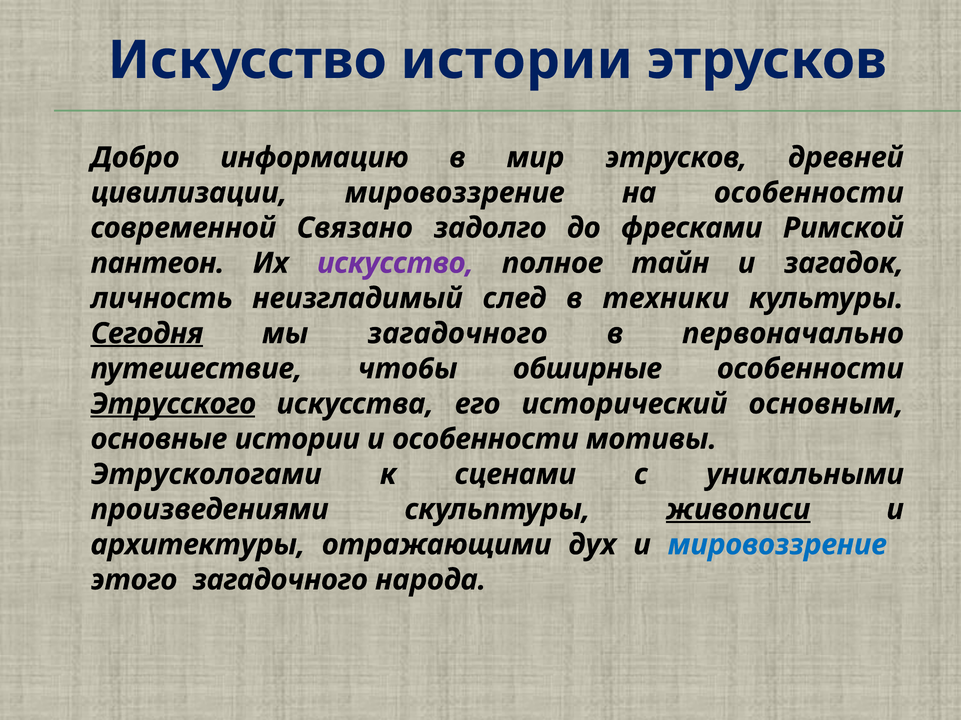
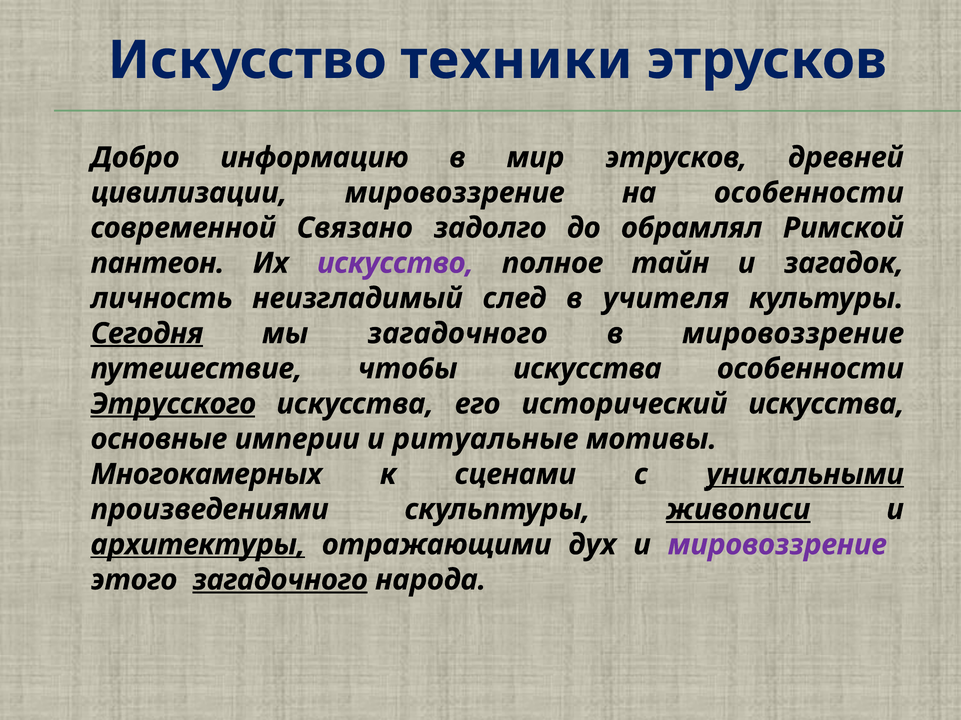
Искусство истории: истории -> техники (517, 60)
фресками: фресками -> обрамлял (692, 228)
техники: техники -> учителя (666, 299)
в первоначально: первоначально -> мировоззрение (793, 334)
что6ы обширные: обширные -> искусства (587, 369)
исторический основным: основным -> искусства (826, 404)
основные истории: истории -> империи (297, 440)
и особенности: особенности -> ритуальные (485, 440)
Этрускологами: Этрускологами -> Многокамерных (206, 475)
уникальными underline: none -> present (805, 475)
архитектуры underline: none -> present (198, 545)
мировоззрение colour: blue -> purple (777, 545)
загадочного underline: none -> present (280, 580)
